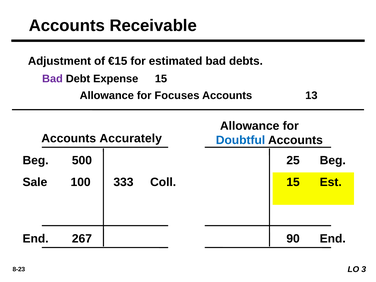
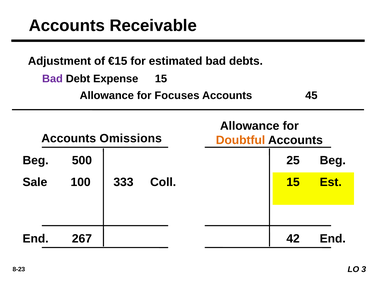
13: 13 -> 45 (311, 95)
Accurately: Accurately -> Omissions (131, 138)
Doubtful colour: blue -> orange (241, 140)
90: 90 -> 42 (293, 239)
